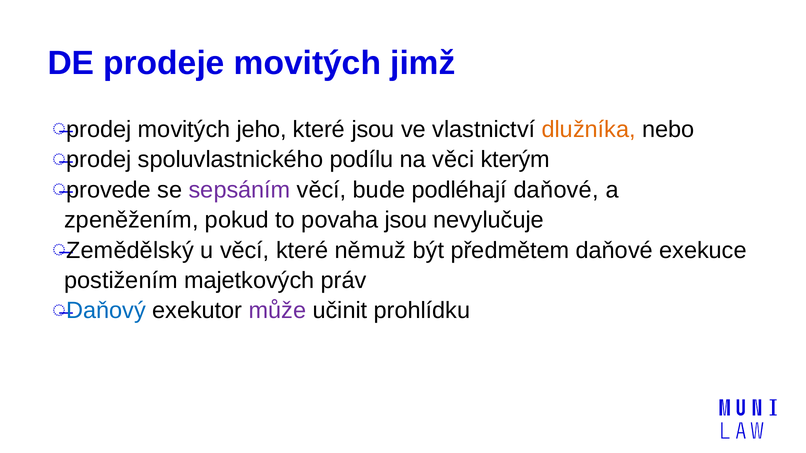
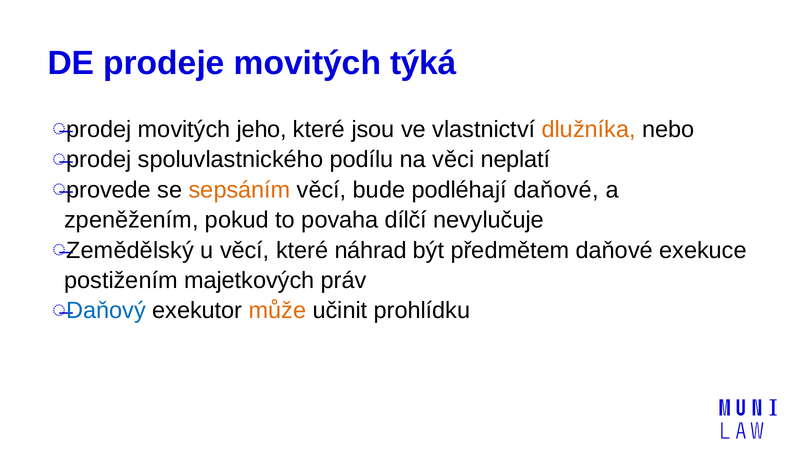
jimž: jimž -> týká (423, 63)
kterým: kterým -> neplatí (515, 160)
sepsáním colour: purple -> orange (240, 190)
povaha jsou: jsou -> dílčí (406, 220)
němuž: němuž -> náhrad (371, 251)
může colour: purple -> orange (277, 311)
